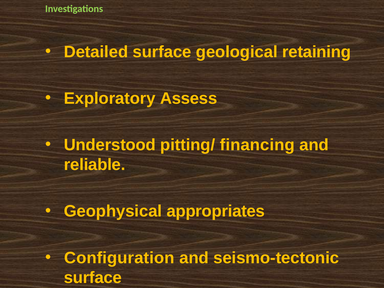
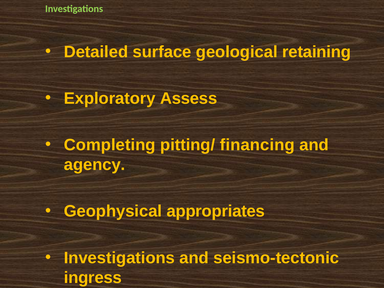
Understood: Understood -> Completing (110, 145)
reliable: reliable -> agency (95, 165)
Configuration: Configuration -> Investigations (119, 258)
surface: surface -> ingress (93, 278)
